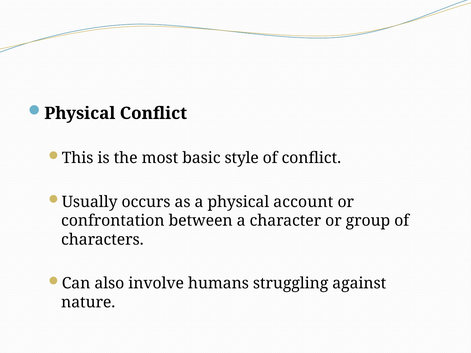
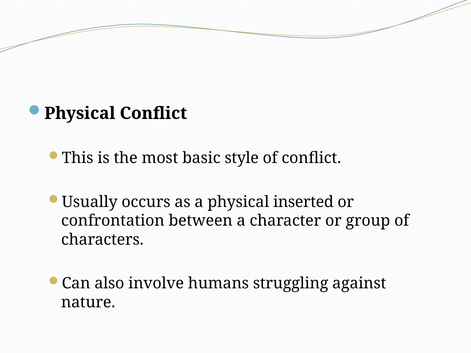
account: account -> inserted (303, 202)
